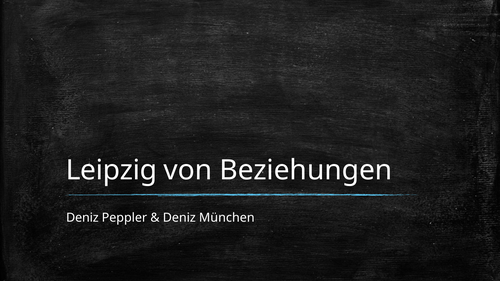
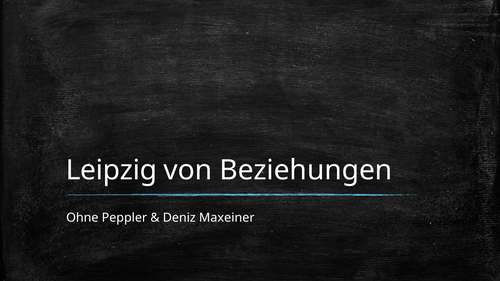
Deniz: Deniz -> Ohne (82, 218)
München: München -> Maxeiner (227, 218)
